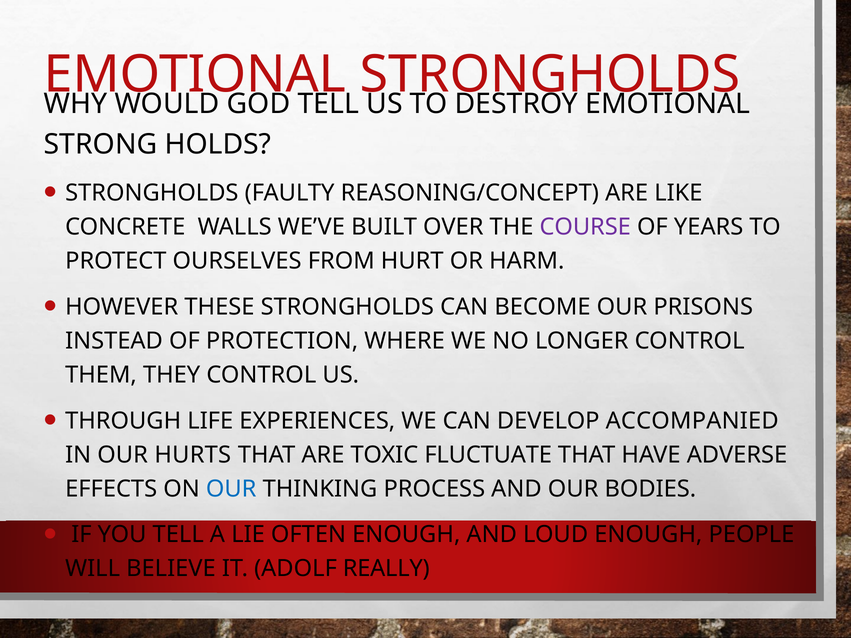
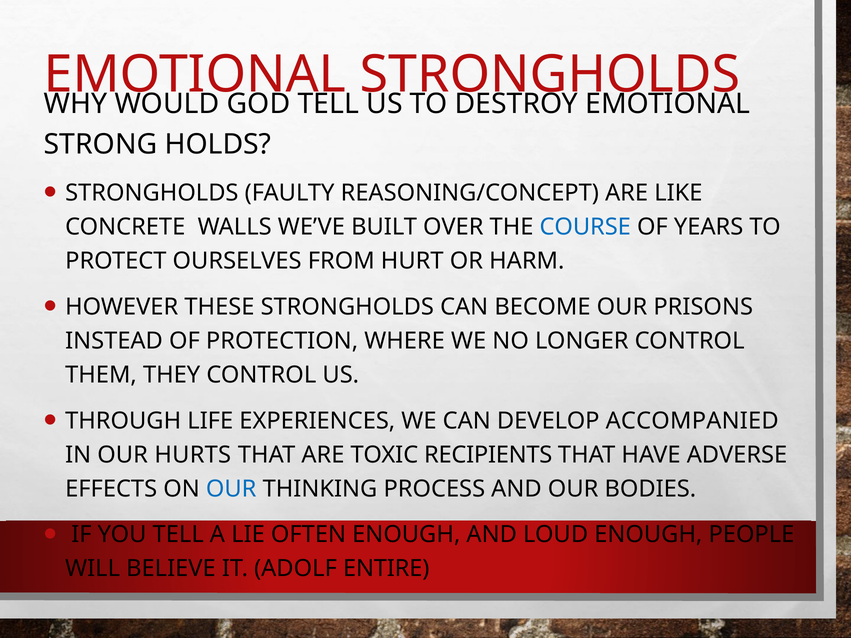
COURSE colour: purple -> blue (585, 227)
FLUCTUATE: FLUCTUATE -> RECIPIENTS (488, 455)
REALLY: REALLY -> ENTIRE (386, 569)
